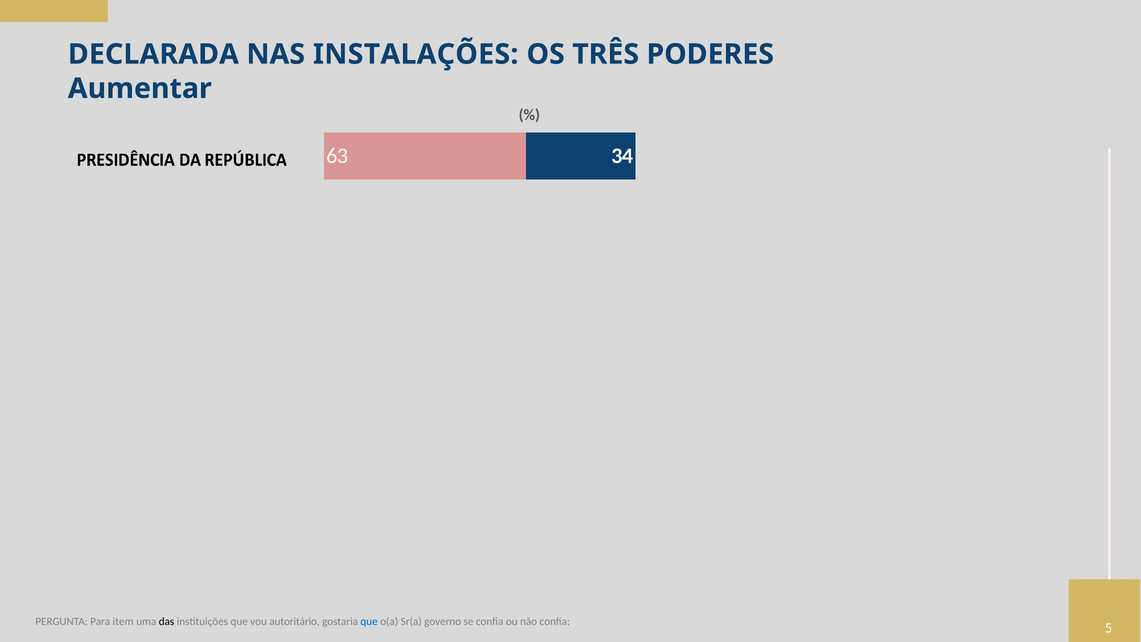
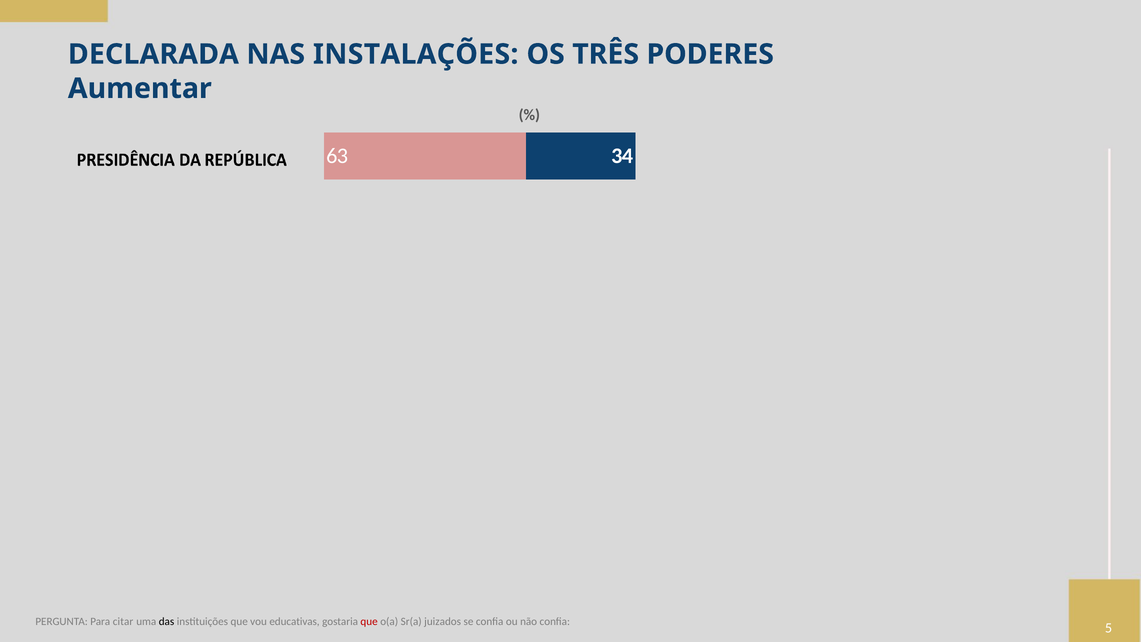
item: item -> citar (123, 621)
autoritário: autoritário -> educativas (295, 621)
que colour: blue -> red (369, 621)
governo: governo -> juizados (443, 621)
